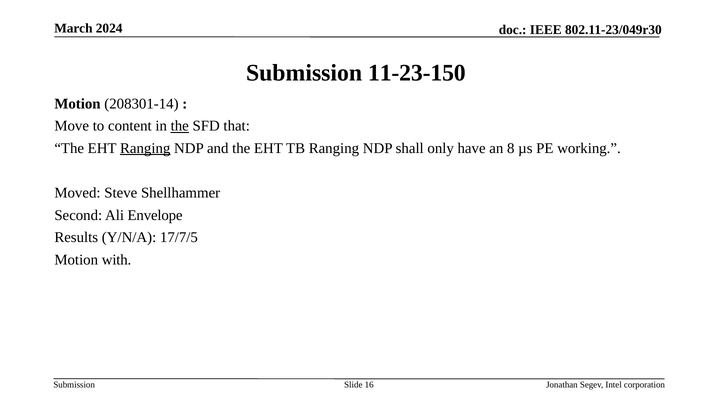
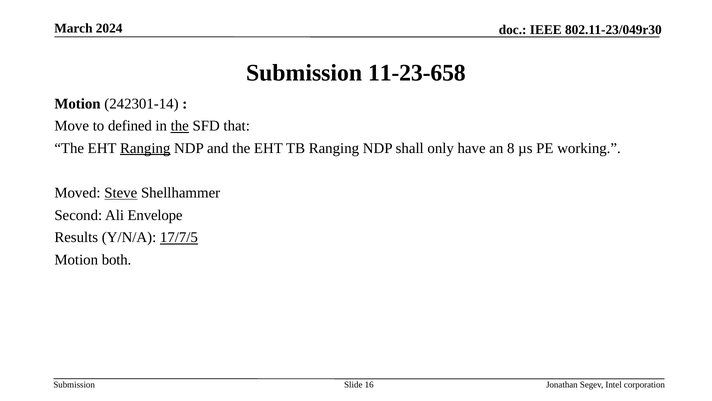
11-23-150: 11-23-150 -> 11-23-658 (417, 73)
208301-14: 208301-14 -> 242301-14 (141, 104)
content: content -> defined (130, 126)
Steve underline: none -> present (121, 193)
17/7/5 underline: none -> present (179, 237)
with: with -> both (117, 259)
